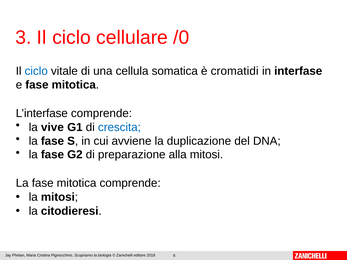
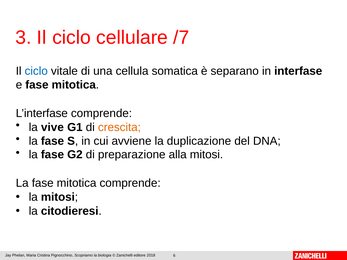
/0: /0 -> /7 (181, 38)
cromatidi: cromatidi -> separano (235, 71)
crescita colour: blue -> orange (119, 127)
